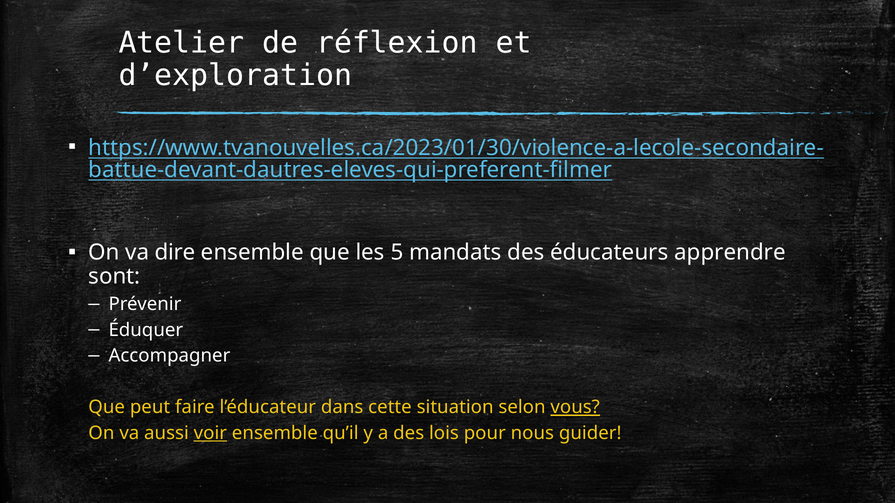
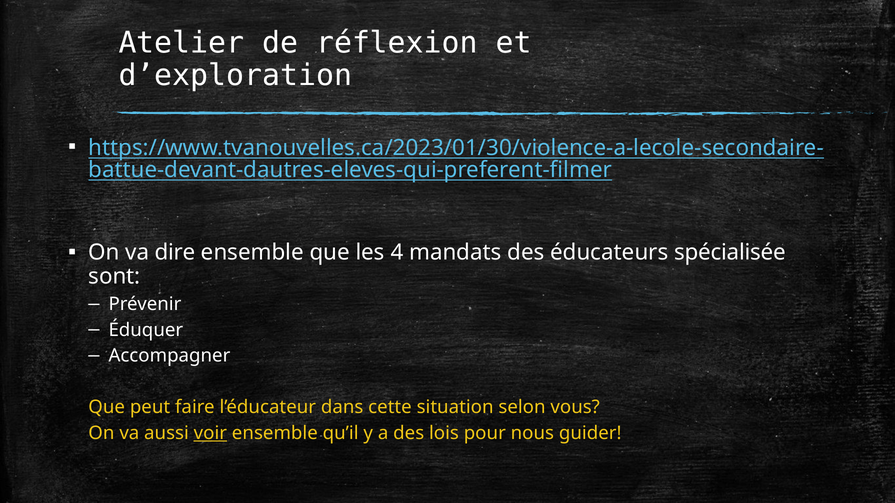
5: 5 -> 4 (397, 253)
apprendre: apprendre -> spécialisée (730, 253)
vous underline: present -> none (575, 408)
